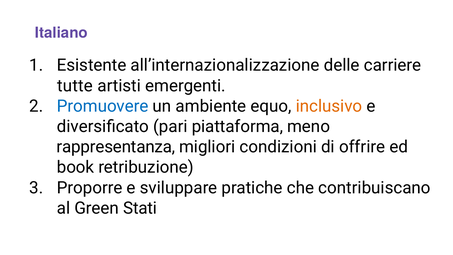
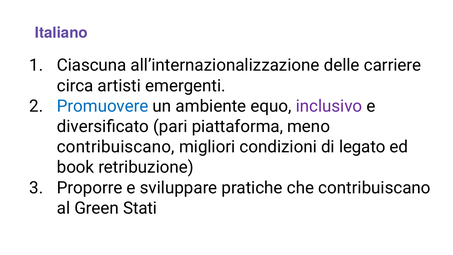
Esistente: Esistente -> Ciascuna (92, 65)
tutte: tutte -> circa (75, 86)
inclusivo colour: orange -> purple (329, 106)
rappresentanza: rappresentanza -> contribuiscano (116, 147)
offrire: offrire -> legato (362, 147)
